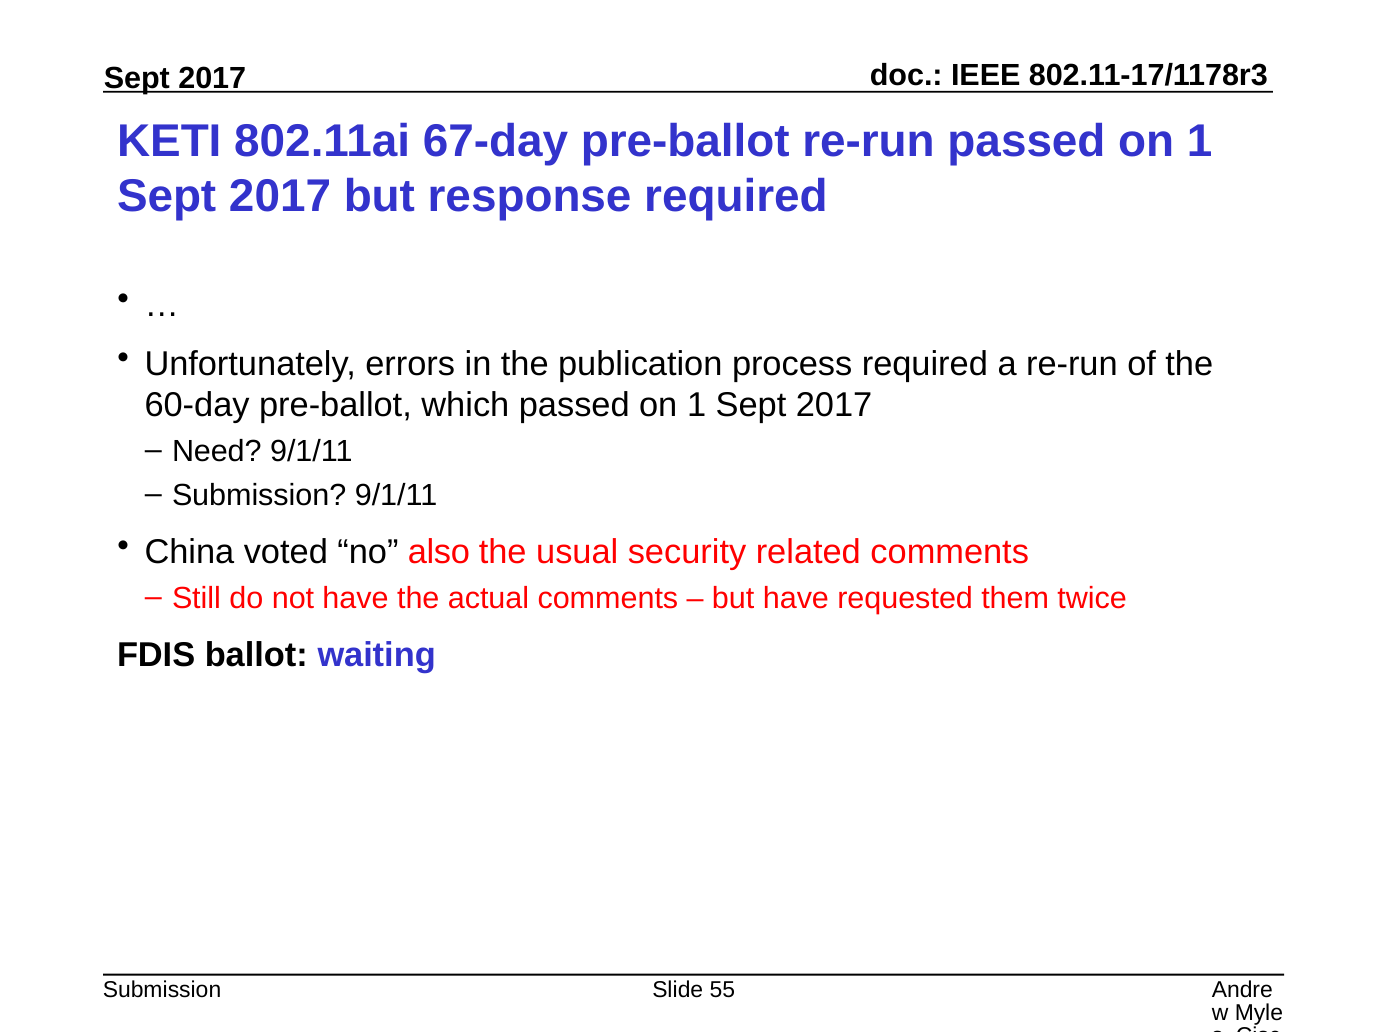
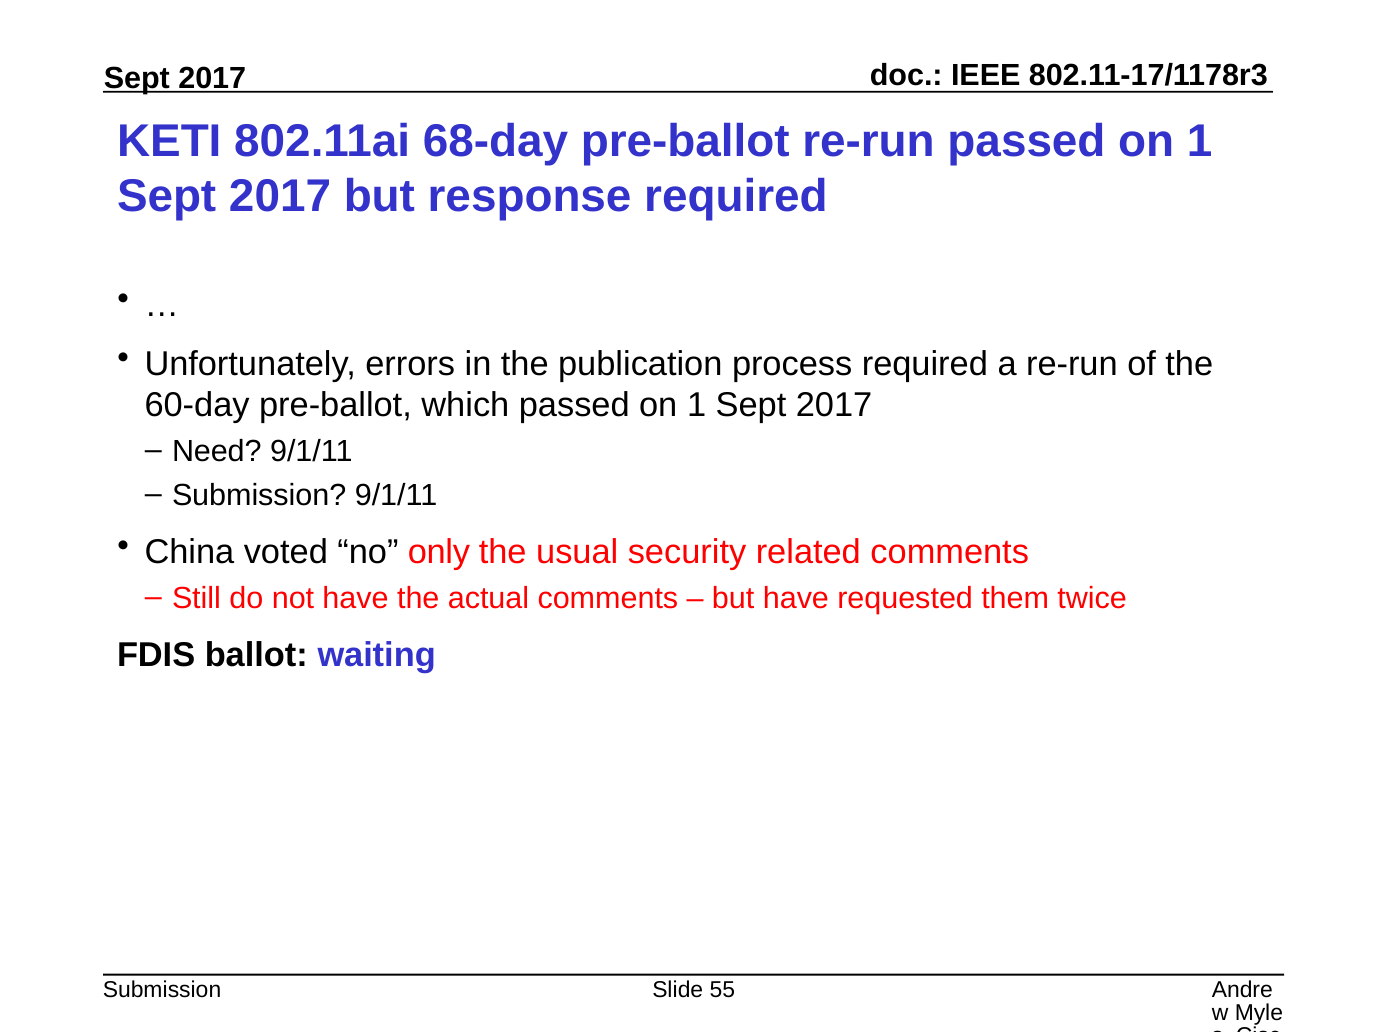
67-day: 67-day -> 68-day (495, 141)
also: also -> only (439, 552)
